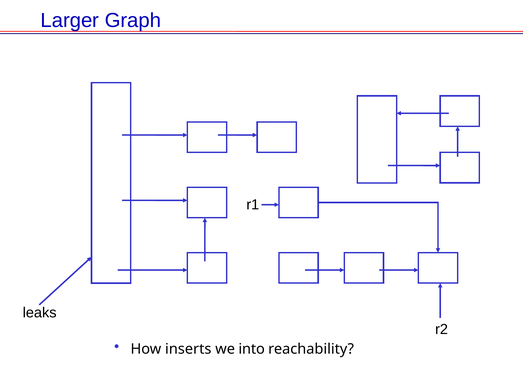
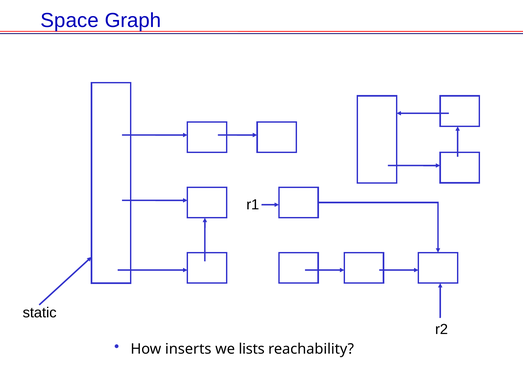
Larger: Larger -> Space (70, 20)
leaks: leaks -> static (40, 313)
into: into -> lists (252, 349)
